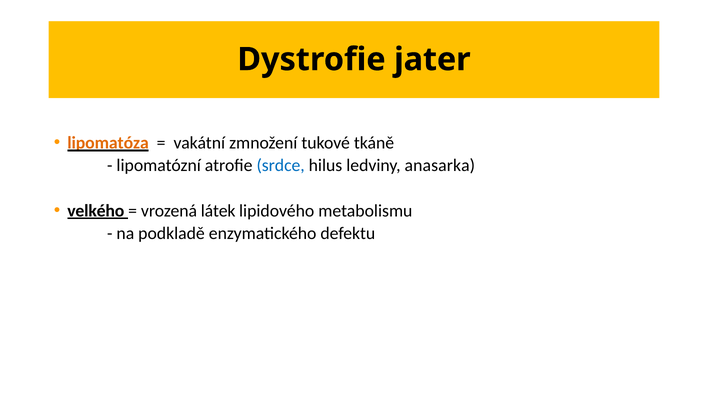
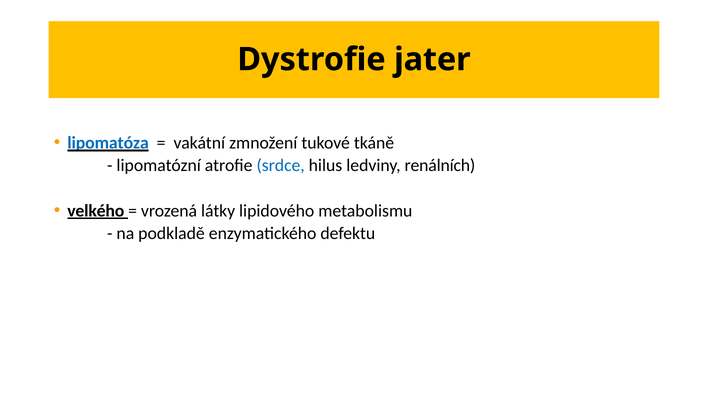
lipomatóza colour: orange -> blue (108, 143)
anasarka: anasarka -> renálních (440, 166)
látek: látek -> látky (218, 211)
